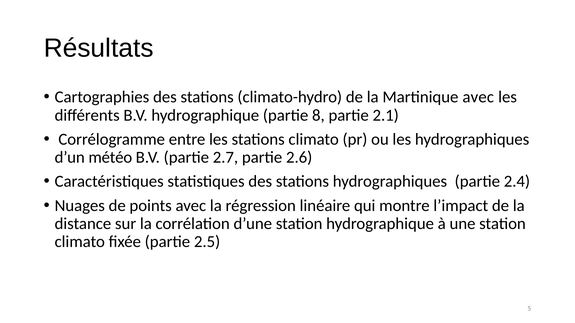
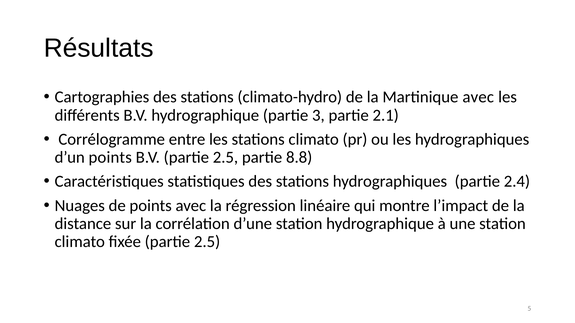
8: 8 -> 3 (318, 115)
d’un météo: météo -> points (110, 158)
B.V partie 2.7: 2.7 -> 2.5 (225, 158)
2.6: 2.6 -> 8.8 (299, 158)
